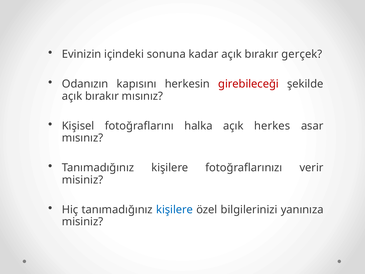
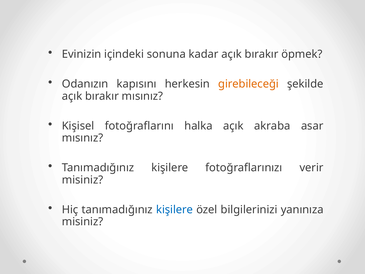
gerçek: gerçek -> öpmek (302, 54)
girebileceği colour: red -> orange (248, 84)
herkes: herkes -> akraba (272, 126)
